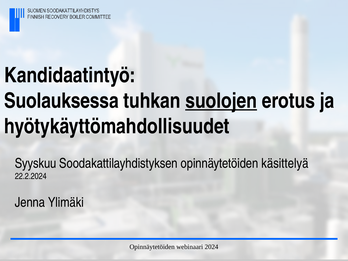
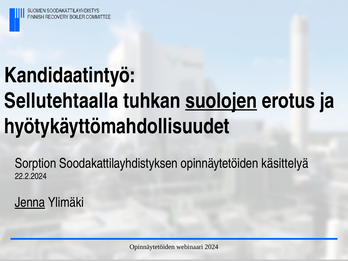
Suolauksessa: Suolauksessa -> Sellutehtaalla (61, 101)
Syyskuu: Syyskuu -> Sorption (36, 163)
Jenna underline: none -> present (30, 202)
